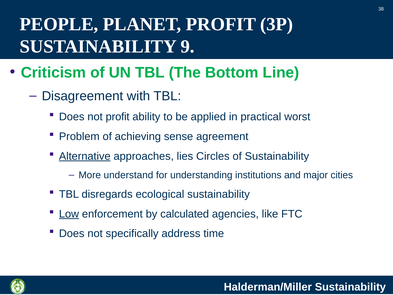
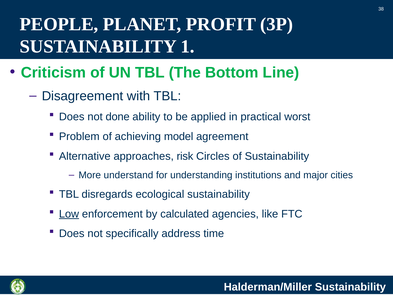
9: 9 -> 1 (188, 47)
not profit: profit -> done (118, 117)
sense: sense -> model (179, 136)
Alternative underline: present -> none (85, 156)
lies: lies -> risk (185, 156)
